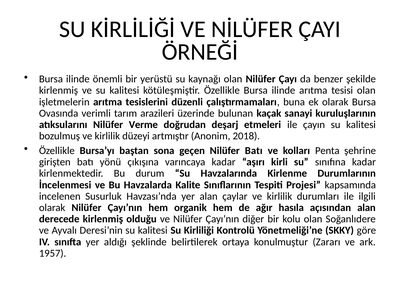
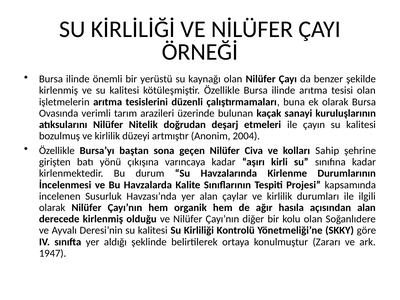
Verme: Verme -> Nitelik (143, 125)
2018: 2018 -> 2004 (246, 136)
Nilüfer Batı: Batı -> Civa (254, 151)
Penta: Penta -> Sahip (327, 151)
1957: 1957 -> 1947 (53, 253)
